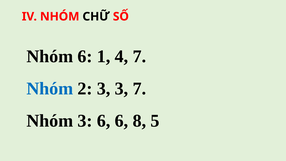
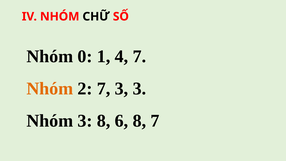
Nhóm 6: 6 -> 0 (85, 56)
Nhóm colour: blue -> orange (50, 88)
2 3: 3 -> 7 (104, 88)
3 7: 7 -> 3 (139, 88)
3 6: 6 -> 8 (104, 121)
8 5: 5 -> 7 (155, 121)
